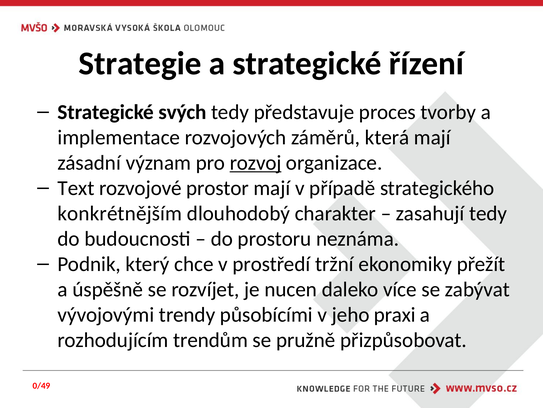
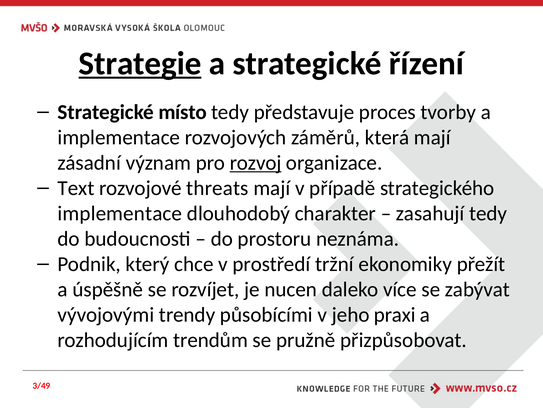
Strategie underline: none -> present (140, 63)
svých: svých -> místo (183, 112)
prostor: prostor -> threats (217, 188)
konkrétnějším: konkrétnějším -> implementace (120, 213)
0/49: 0/49 -> 3/49 (41, 385)
